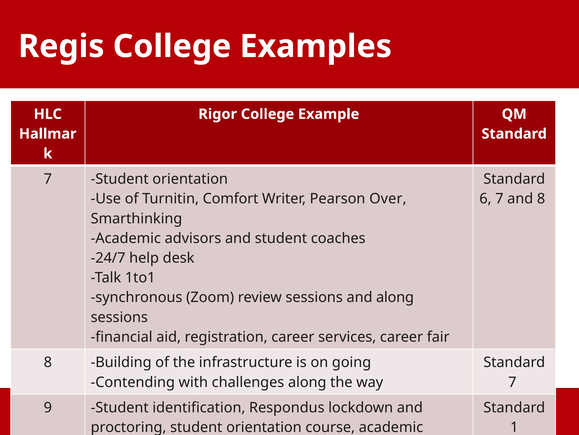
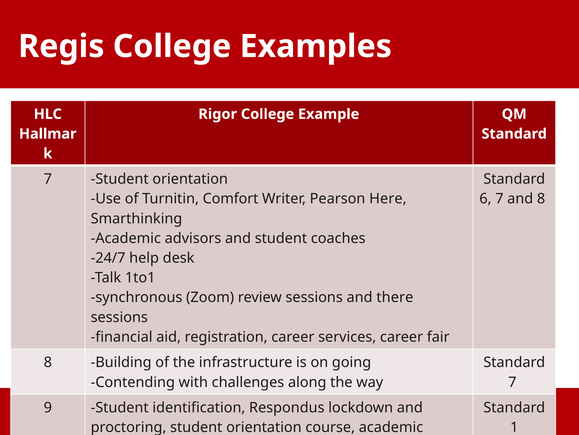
Over: Over -> Here (388, 199)
and along: along -> there (395, 297)
